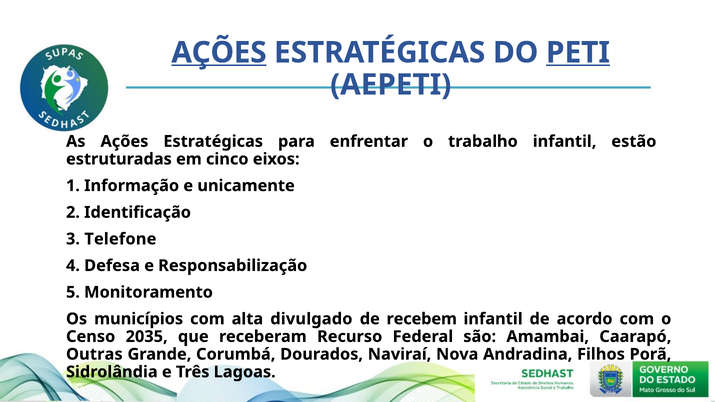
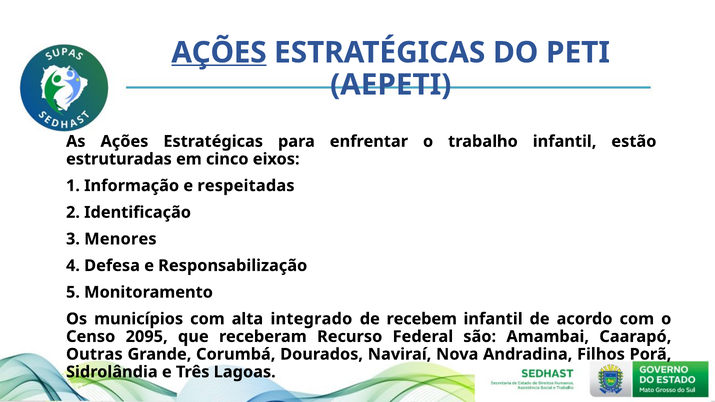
PETI underline: present -> none (578, 53)
unicamente: unicamente -> respeitadas (246, 186)
Telefone: Telefone -> Menores (120, 239)
divulgado: divulgado -> integrado (311, 319)
2035: 2035 -> 2095 (147, 337)
